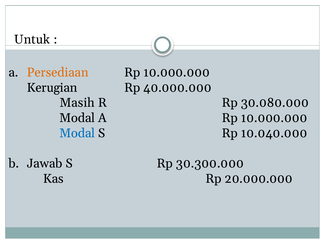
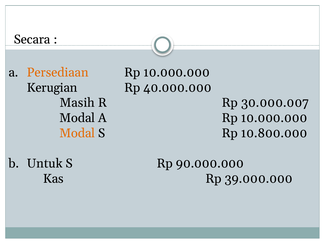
Untuk: Untuk -> Secara (32, 39)
30.080.000: 30.080.000 -> 30.000.007 (275, 103)
Modal colour: blue -> orange (77, 133)
10.040.000: 10.040.000 -> 10.800.000 (274, 133)
Jawab: Jawab -> Untuk (45, 163)
30.300.000: 30.300.000 -> 90.000.000 (210, 163)
20.000.000: 20.000.000 -> 39.000.000 (259, 179)
